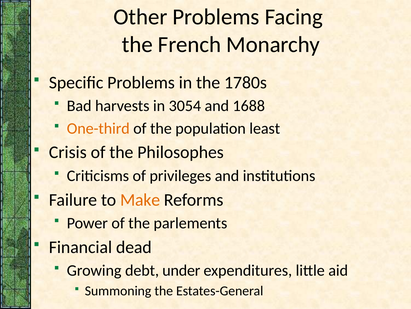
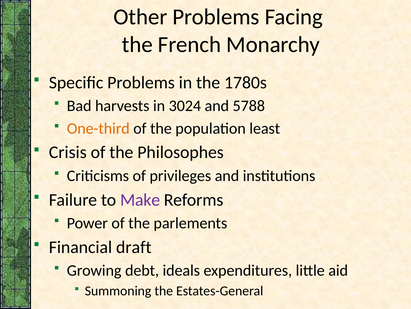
3054: 3054 -> 3024 (185, 106)
1688: 1688 -> 5788 (249, 106)
Make colour: orange -> purple (140, 199)
dead: dead -> draft (134, 247)
under: under -> ideals (181, 270)
